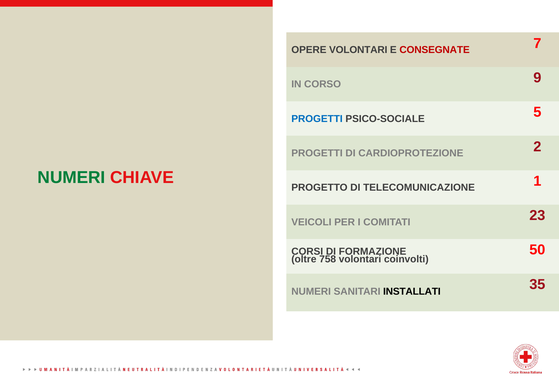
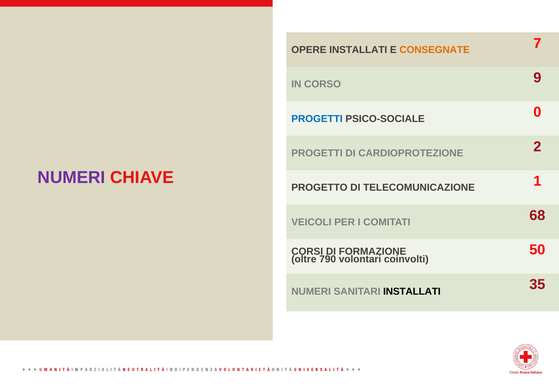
OPERE VOLONTARI: VOLONTARI -> INSTALLATI (358, 50)
CONSEGNATE colour: red -> orange (435, 50)
5: 5 -> 0 (537, 112)
NUMERI colour: green -> purple (71, 177)
23: 23 -> 68 (537, 215)
758: 758 -> 790 (328, 259)
